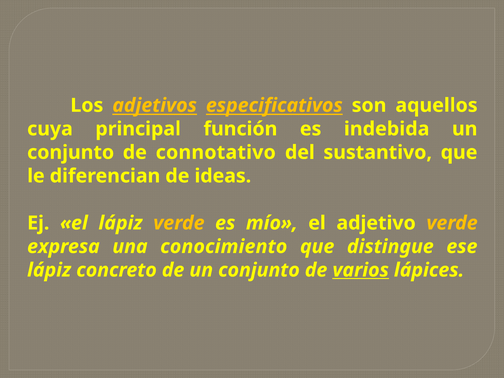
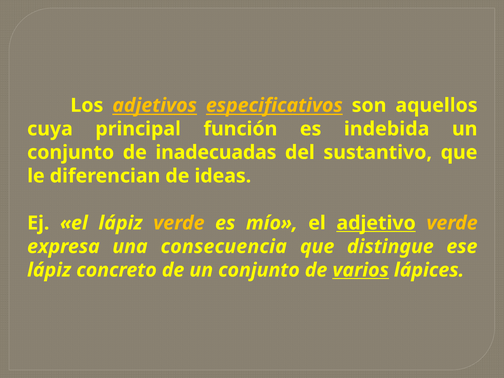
connotativo: connotativo -> inadecuadas (216, 152)
adjetivo underline: none -> present (376, 223)
conocimiento: conocimiento -> consecuencia (224, 247)
